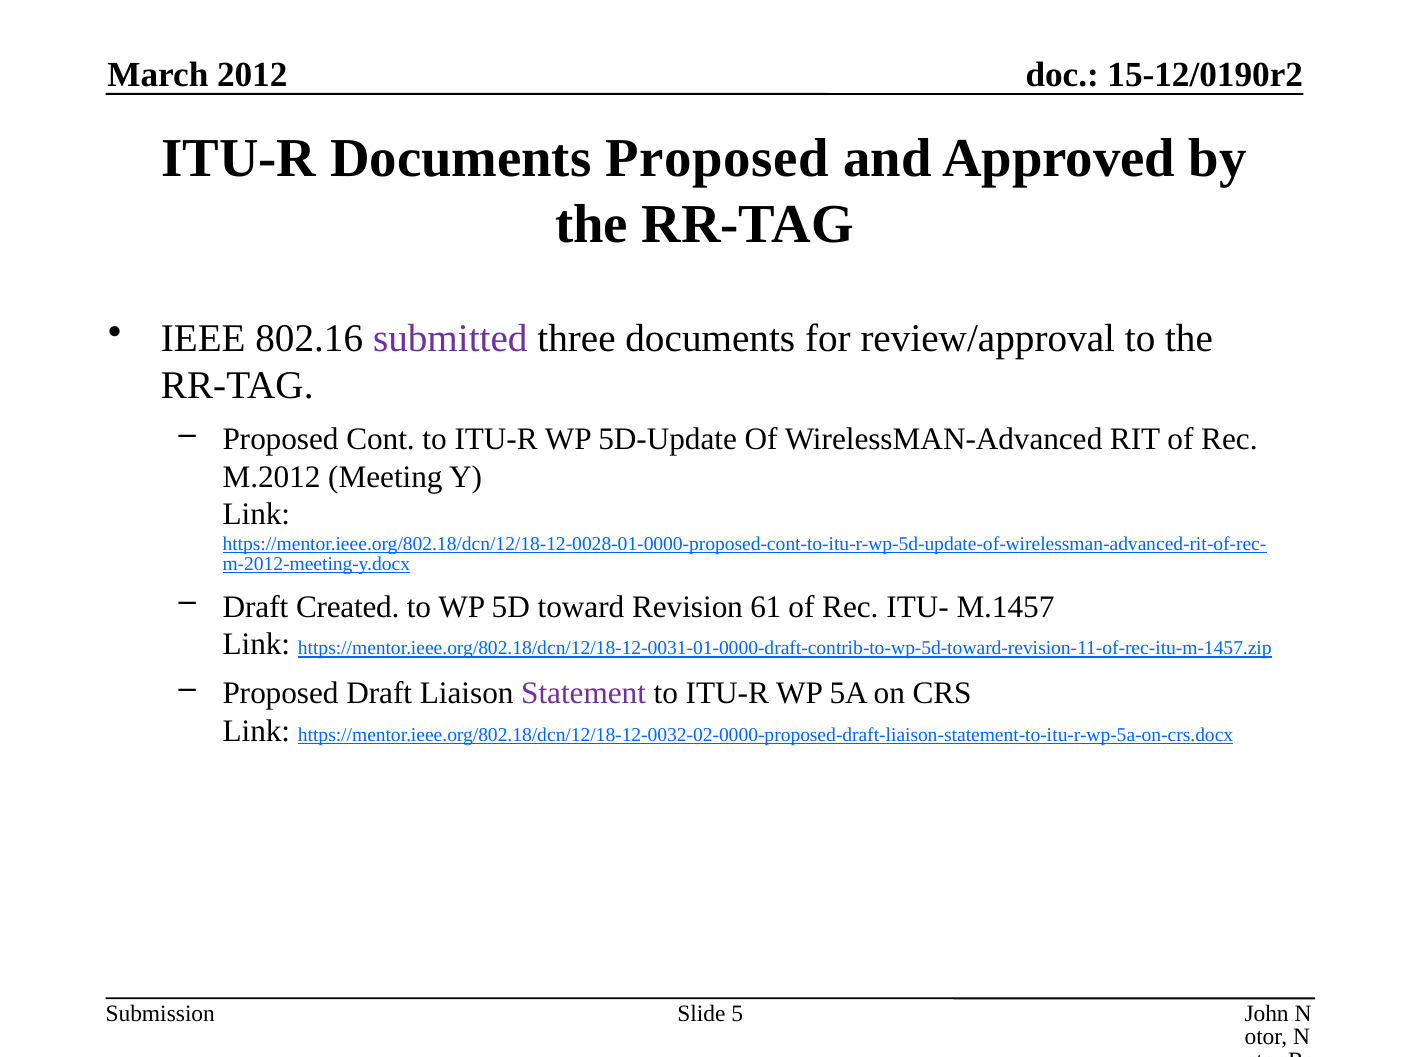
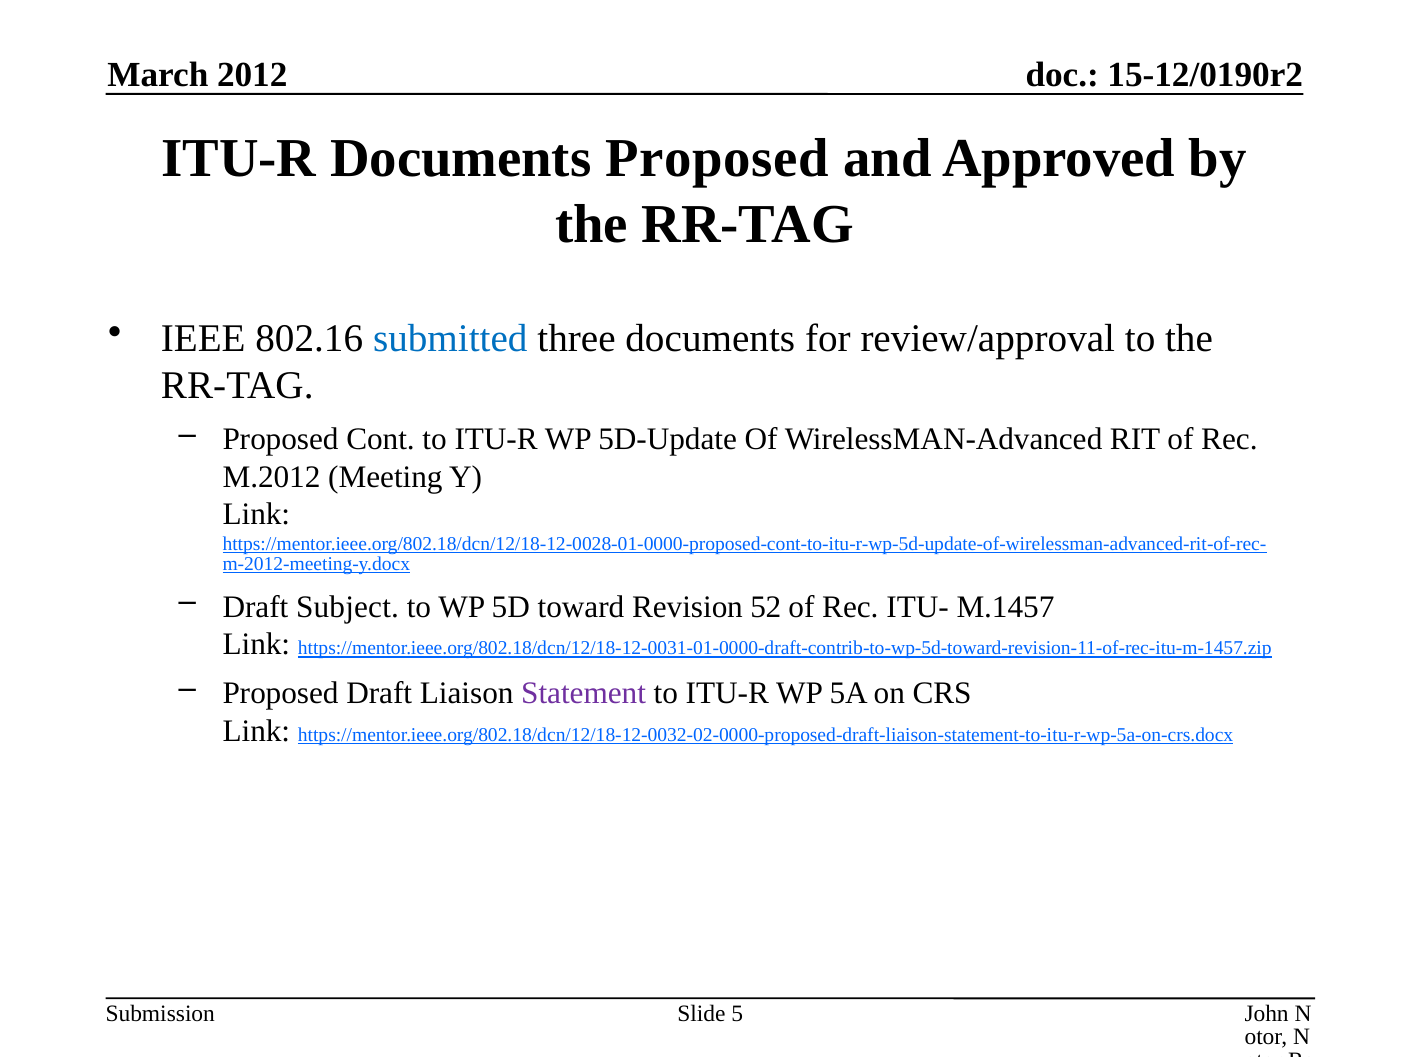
submitted colour: purple -> blue (450, 339)
Created: Created -> Subject (347, 607)
61: 61 -> 52 (766, 607)
